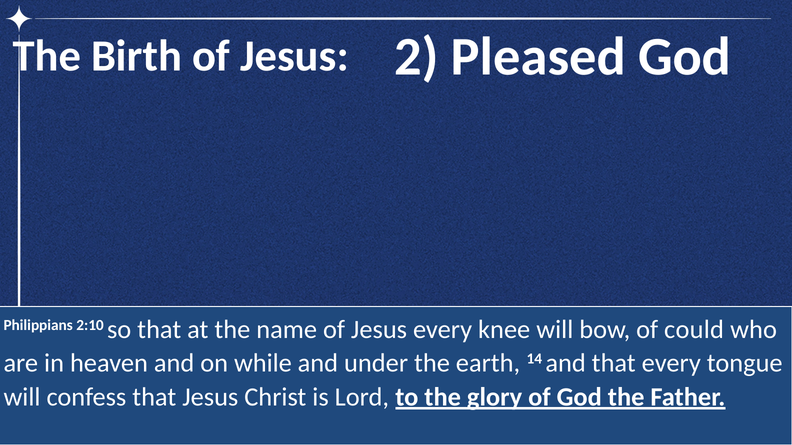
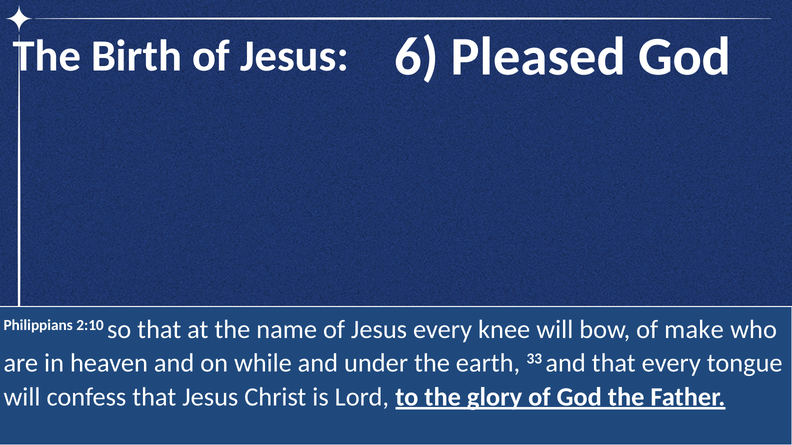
2: 2 -> 6 (416, 57)
could: could -> make (694, 330)
14: 14 -> 33 (534, 359)
